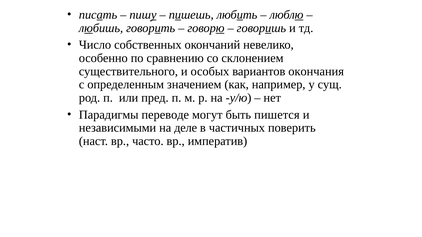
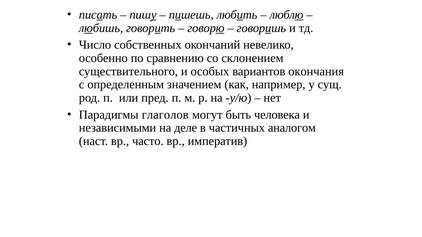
переводе: переводе -> глаголов (165, 115)
пишется: пишется -> человека (277, 115)
поверить: поверить -> аналогом (292, 128)
